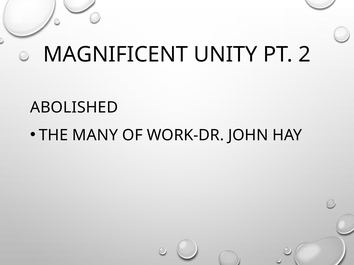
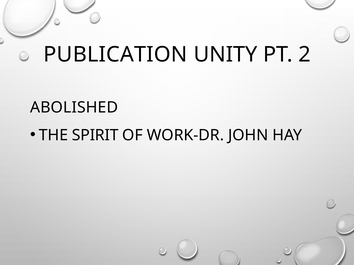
MAGNIFICENT: MAGNIFICENT -> PUBLICATION (115, 55)
MANY: MANY -> SPIRIT (95, 135)
